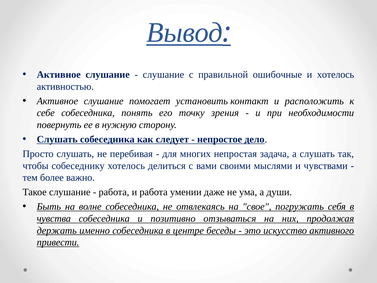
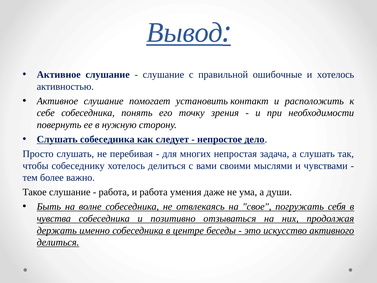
умении: умении -> умения (186, 192)
привести: привести -> делиться (58, 242)
